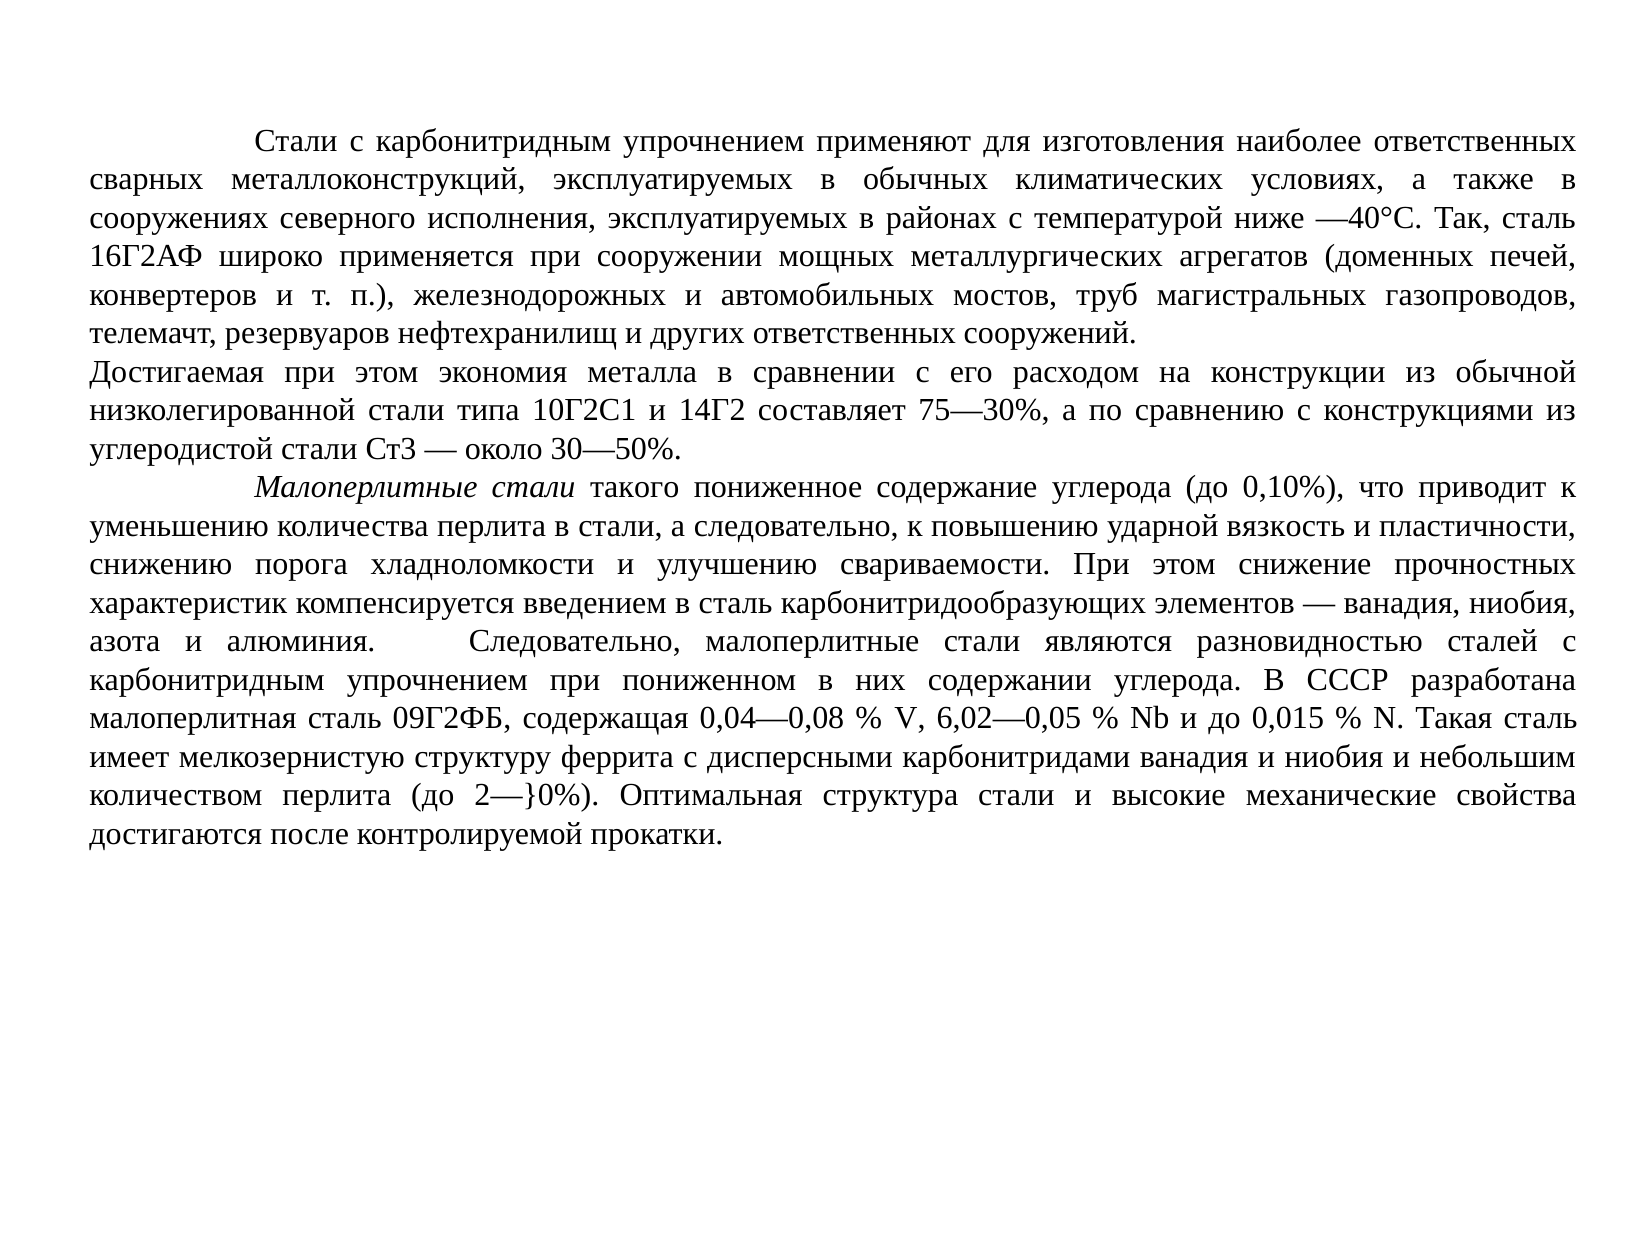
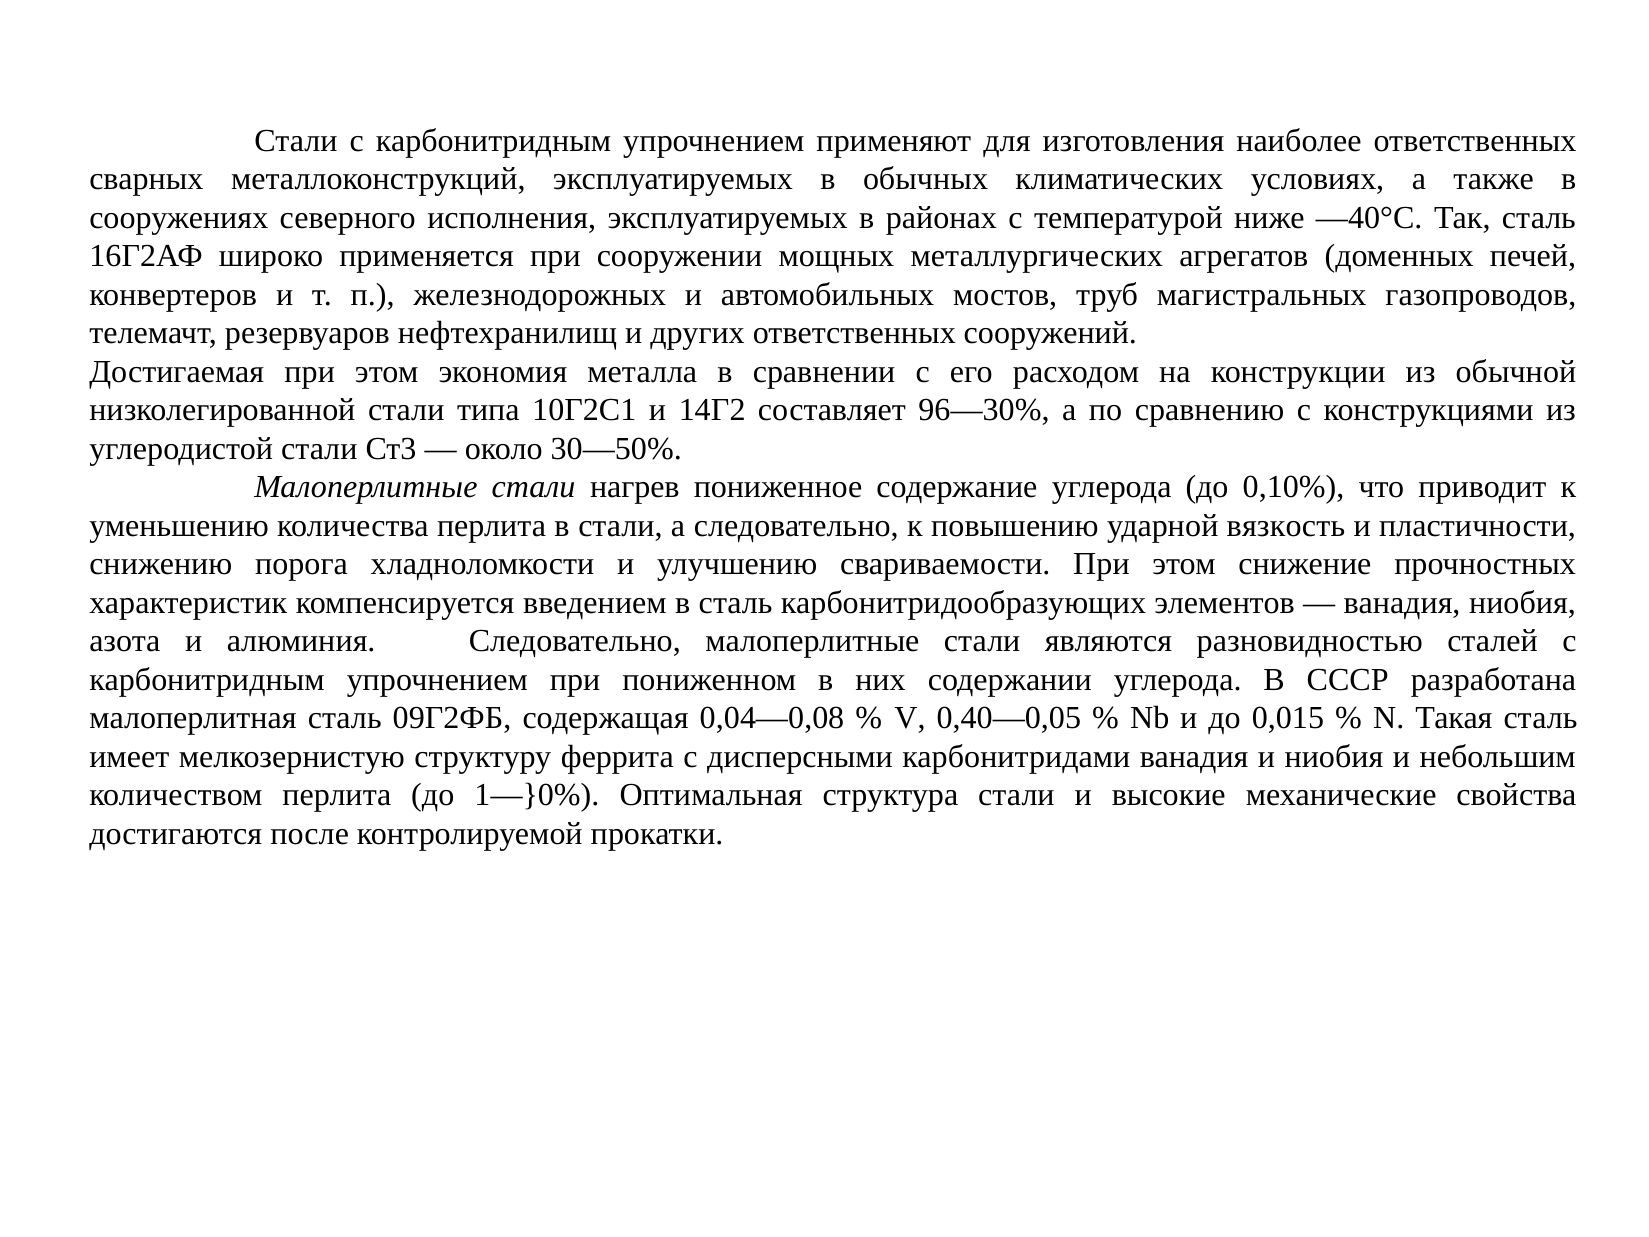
75—30%: 75—30% -> 96—30% (984, 410)
такого: такого -> нагрев (635, 487)
6,02—0,05: 6,02—0,05 -> 0,40—0,05 (1009, 718)
2—}0%: 2—}0% -> 1—}0% (537, 795)
